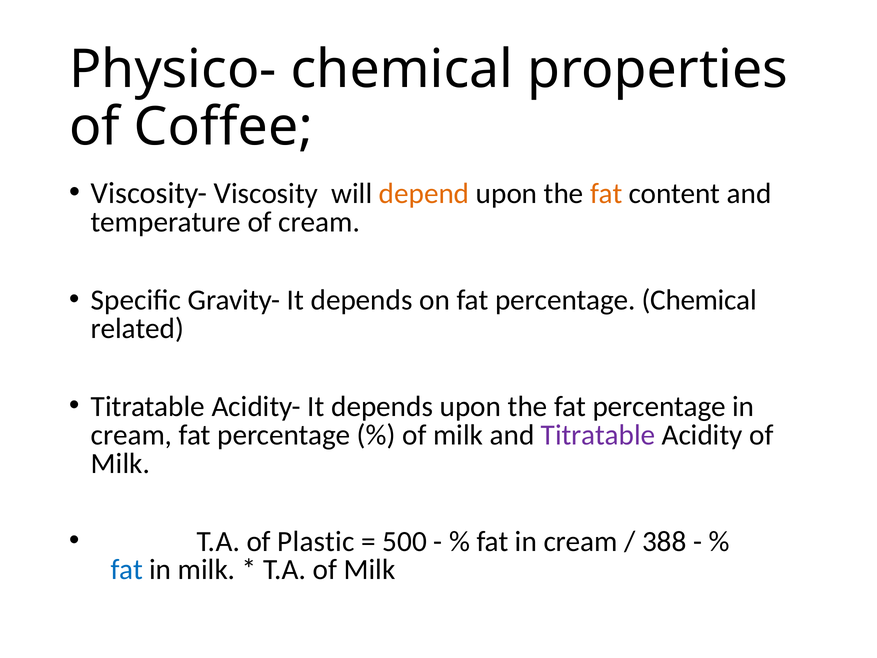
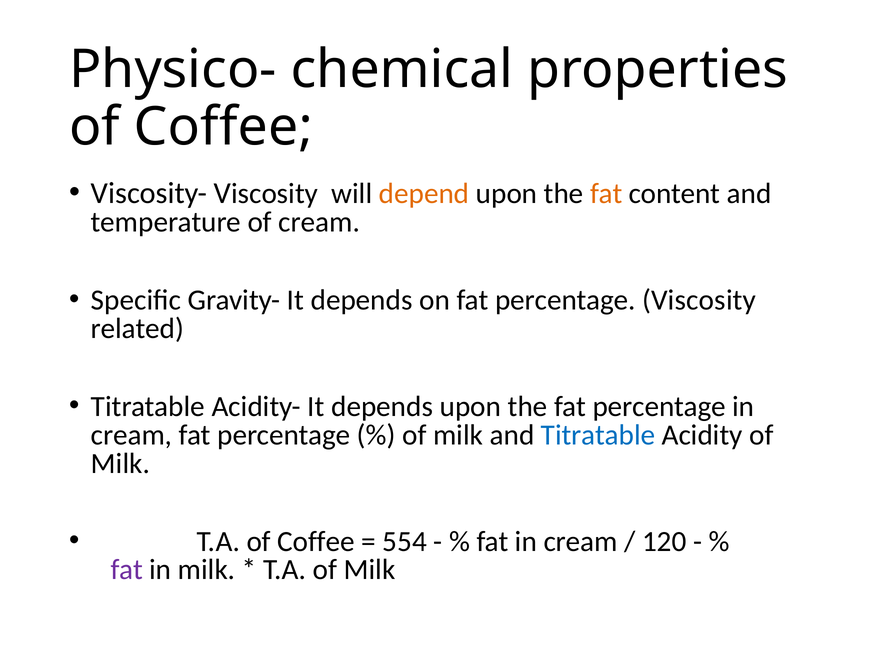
percentage Chemical: Chemical -> Viscosity (699, 300)
Titratable colour: purple -> blue (598, 435)
T.A of Plastic: Plastic -> Coffee (316, 541)
500: 500 -> 554 (405, 541)
388: 388 -> 120 (664, 541)
fat colour: blue -> purple (127, 570)
